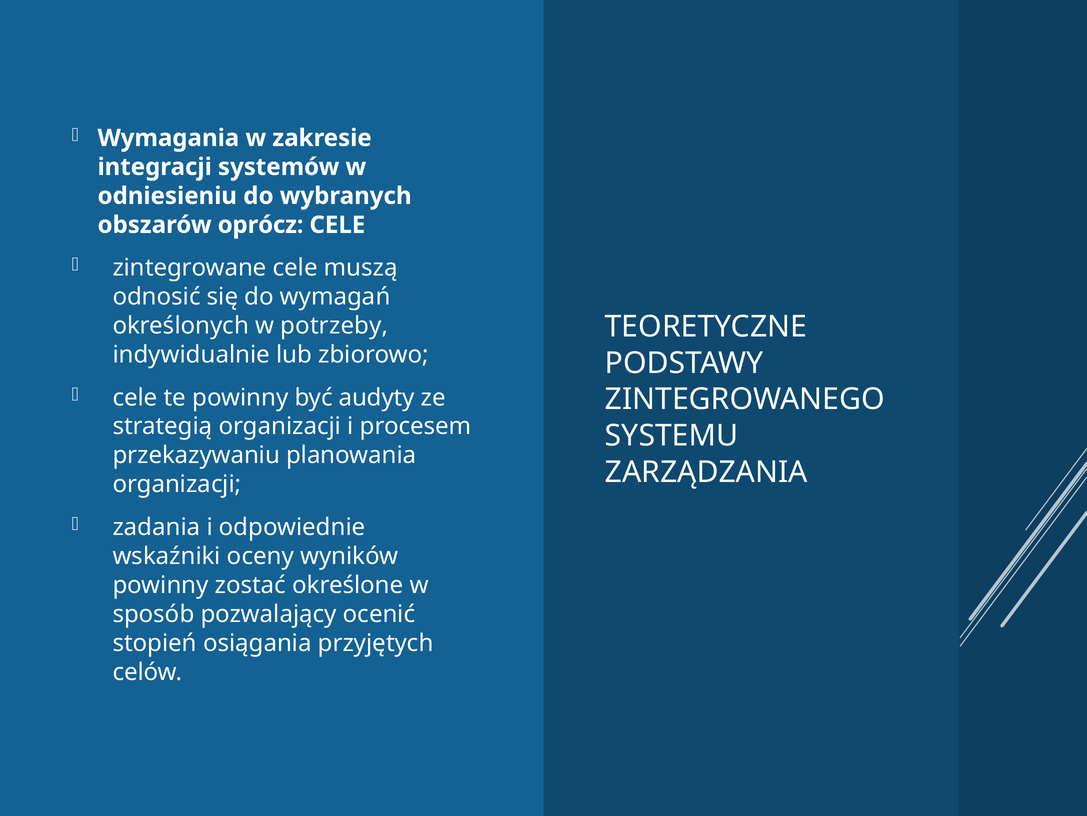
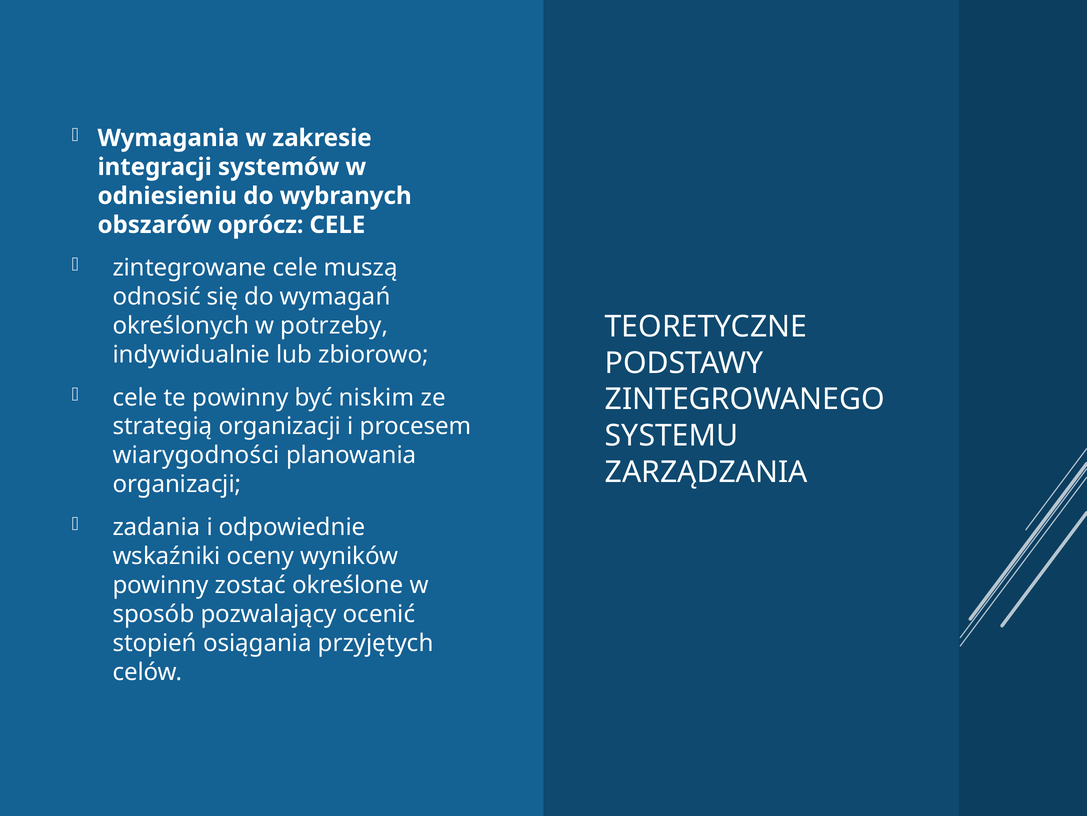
audyty: audyty -> niskim (377, 397)
przekazywaniu: przekazywaniu -> wiarygodności (196, 455)
